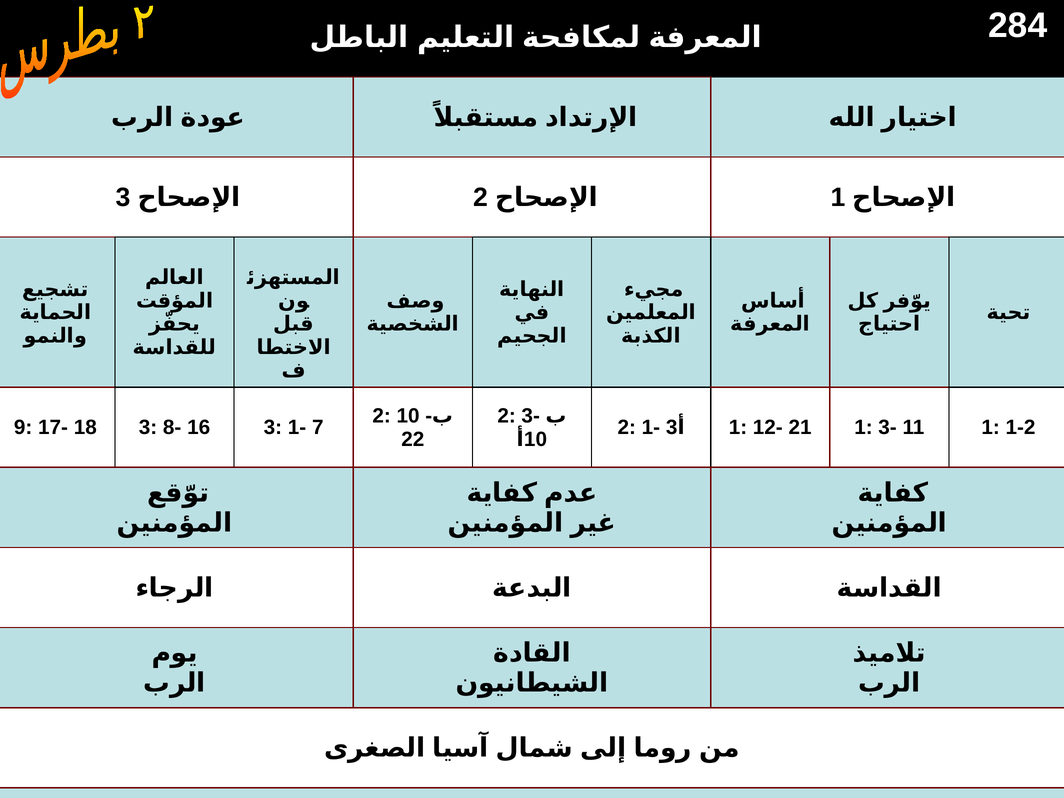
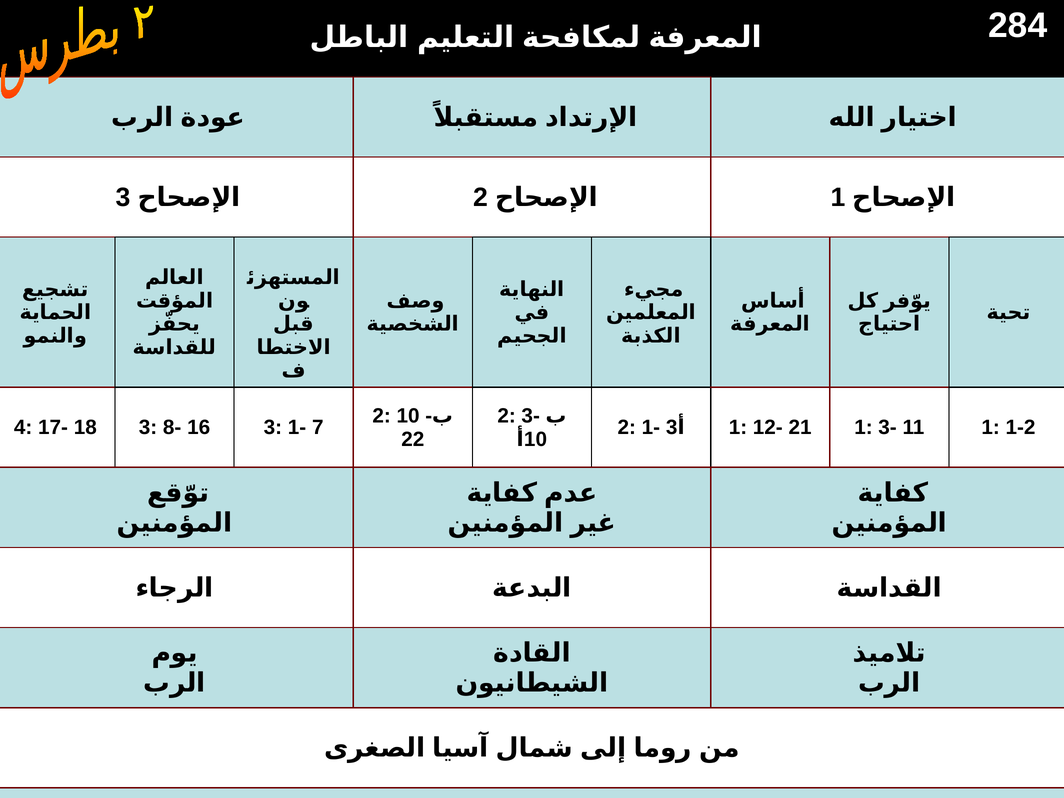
9: 9 -> 4 (23, 428)
